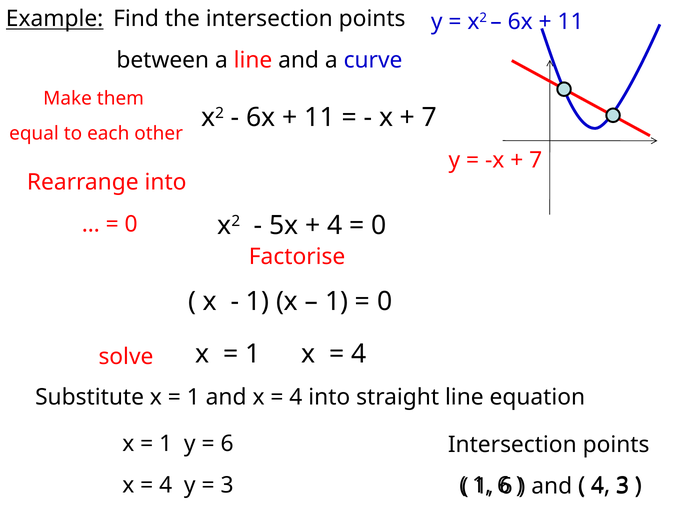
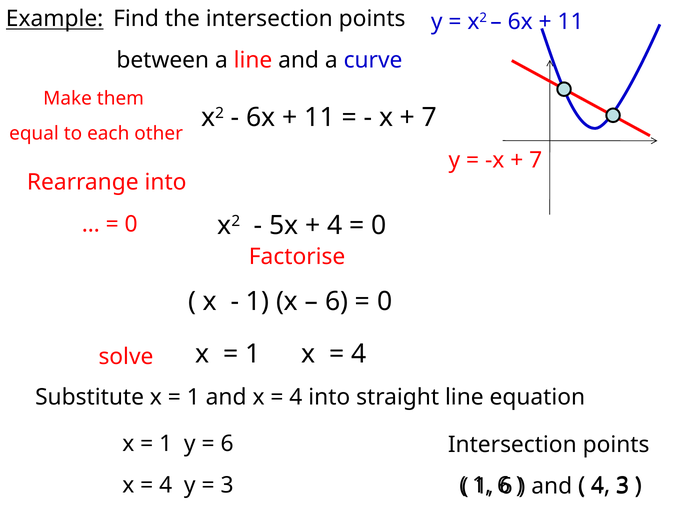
1: 1 -> 6 (337, 301)
